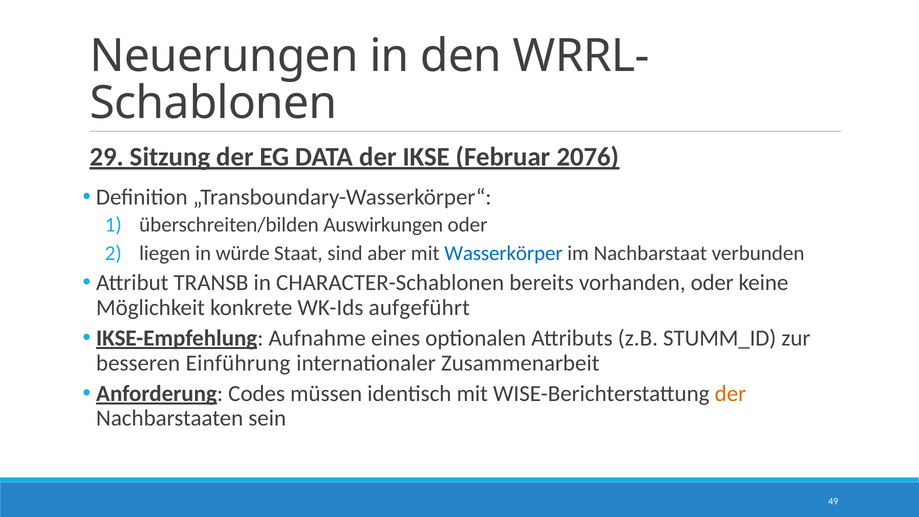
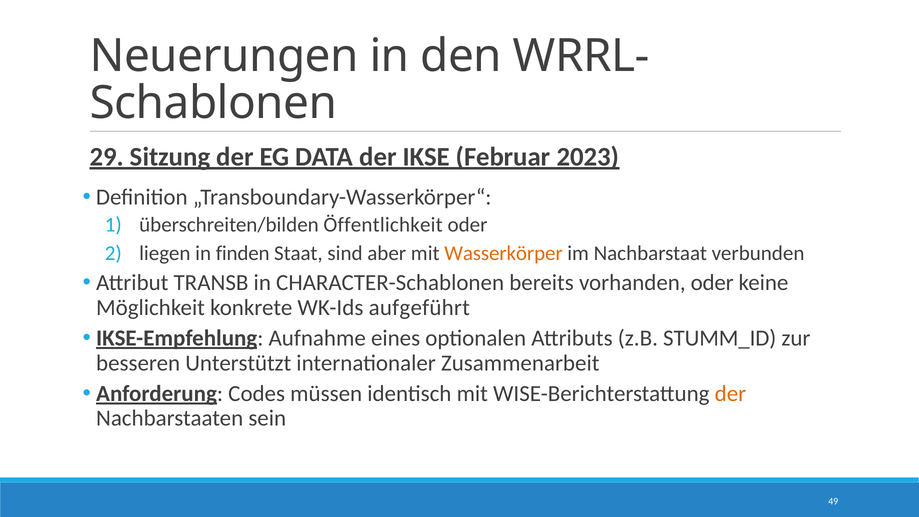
2076: 2076 -> 2023 (588, 157)
Auswirkungen: Auswirkungen -> Öffentlichkeit (383, 225)
würde: würde -> finden (243, 253)
Wasserkörper colour: blue -> orange (504, 253)
Einführung: Einführung -> Unterstützt (238, 363)
